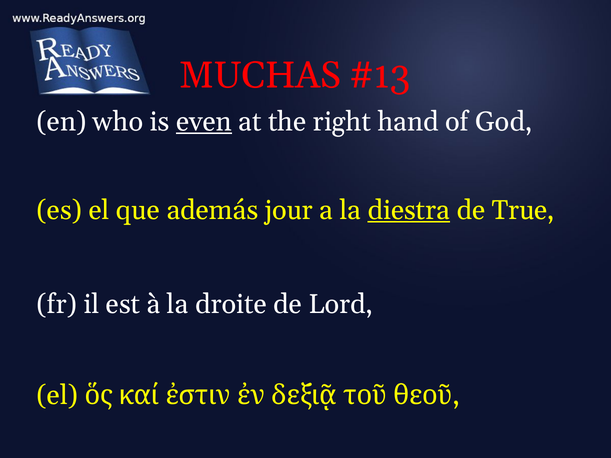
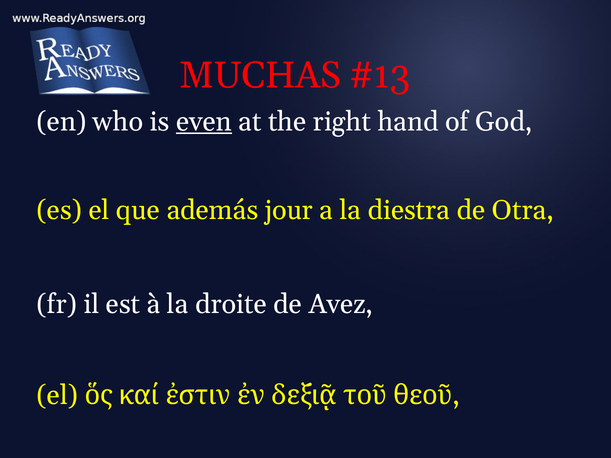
diestra underline: present -> none (409, 210)
True: True -> Otra (523, 210)
Lord: Lord -> Avez (341, 304)
